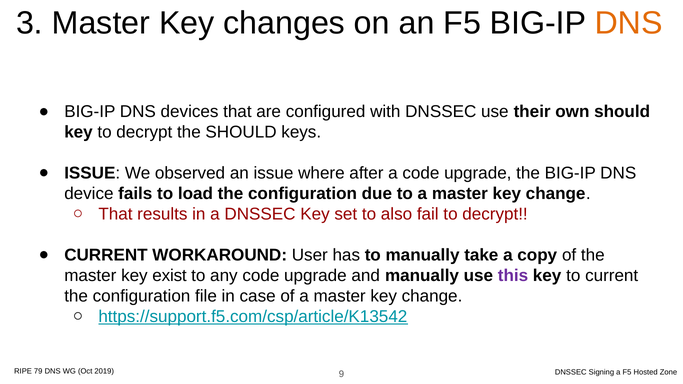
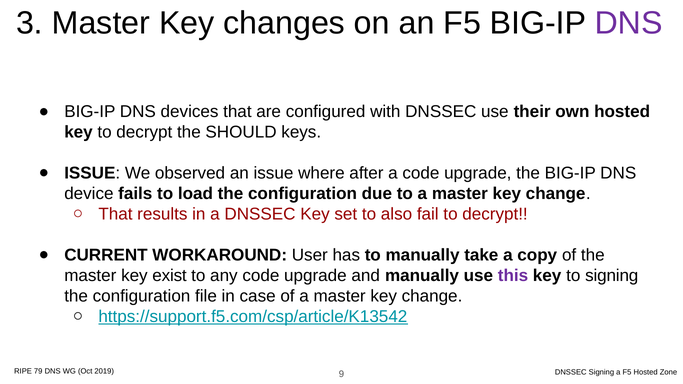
DNS colour: orange -> purple (629, 23)
own should: should -> hosted (622, 112)
to current: current -> signing (612, 276)
